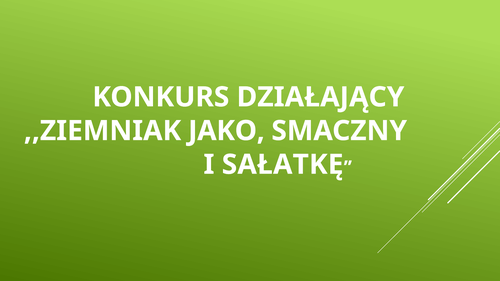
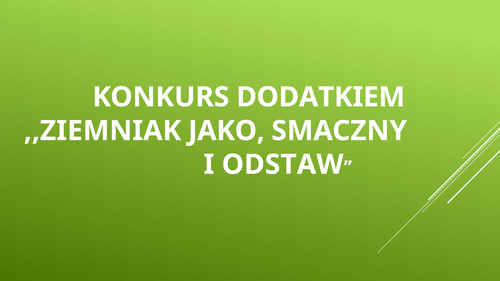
DZIAŁAJĄCY: DZIAŁAJĄCY -> DODATKIEM (321, 97)
SAŁATKĘ: SAŁATKĘ -> ODSTAW (283, 165)
